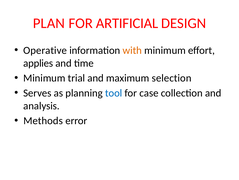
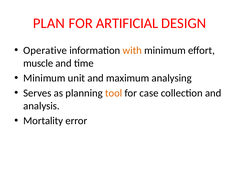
applies: applies -> muscle (38, 63)
trial: trial -> unit (76, 78)
selection: selection -> analysing (172, 78)
tool colour: blue -> orange (114, 93)
Methods: Methods -> Mortality (43, 120)
